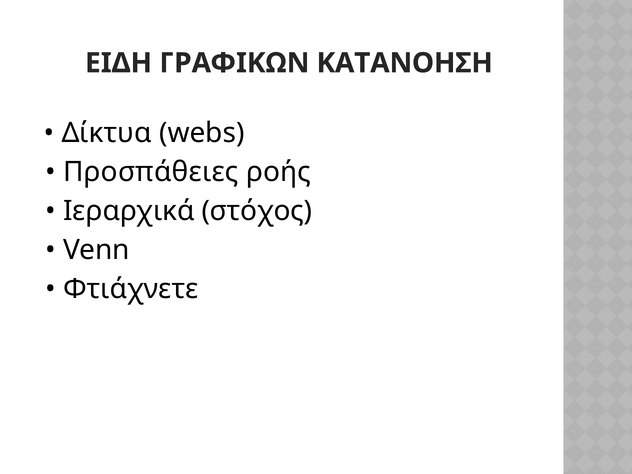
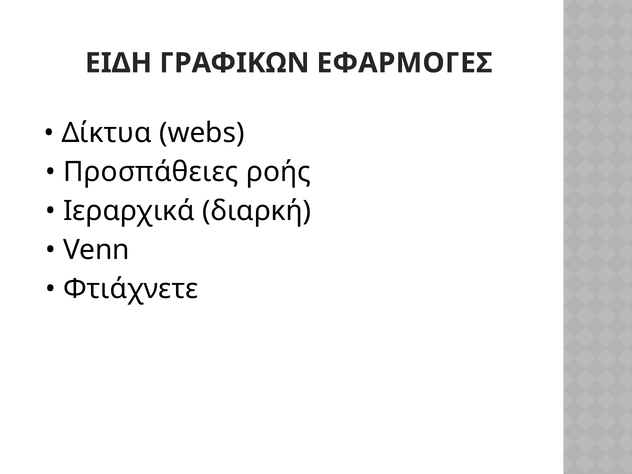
ΚΑΤΑΝΟΗΣΗ: ΚΑΤΑΝΟΗΣΗ -> ΕΦΑΡΜΟΓΕΣ (404, 63)
στόχος: στόχος -> διαρκή (257, 211)
